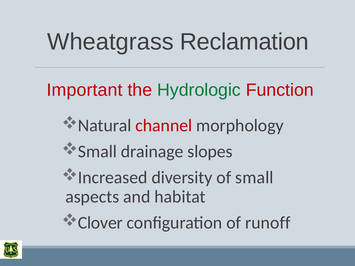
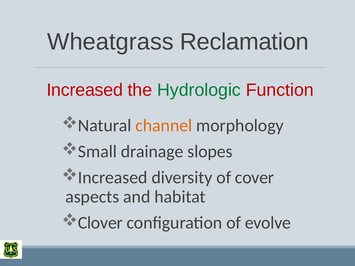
Important: Important -> Increased (85, 90)
channel colour: red -> orange (164, 126)
of small: small -> cover (255, 178)
runoff: runoff -> evolve (268, 223)
